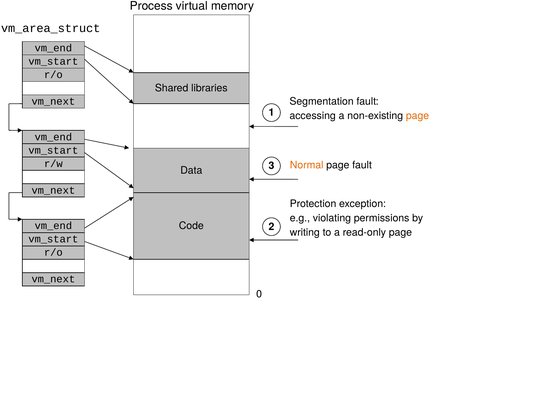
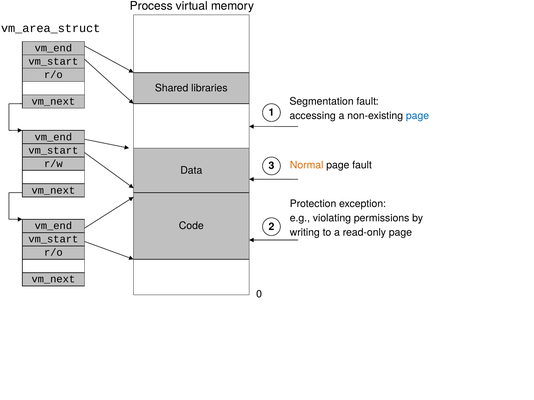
page colour: orange -> blue (418, 116)
